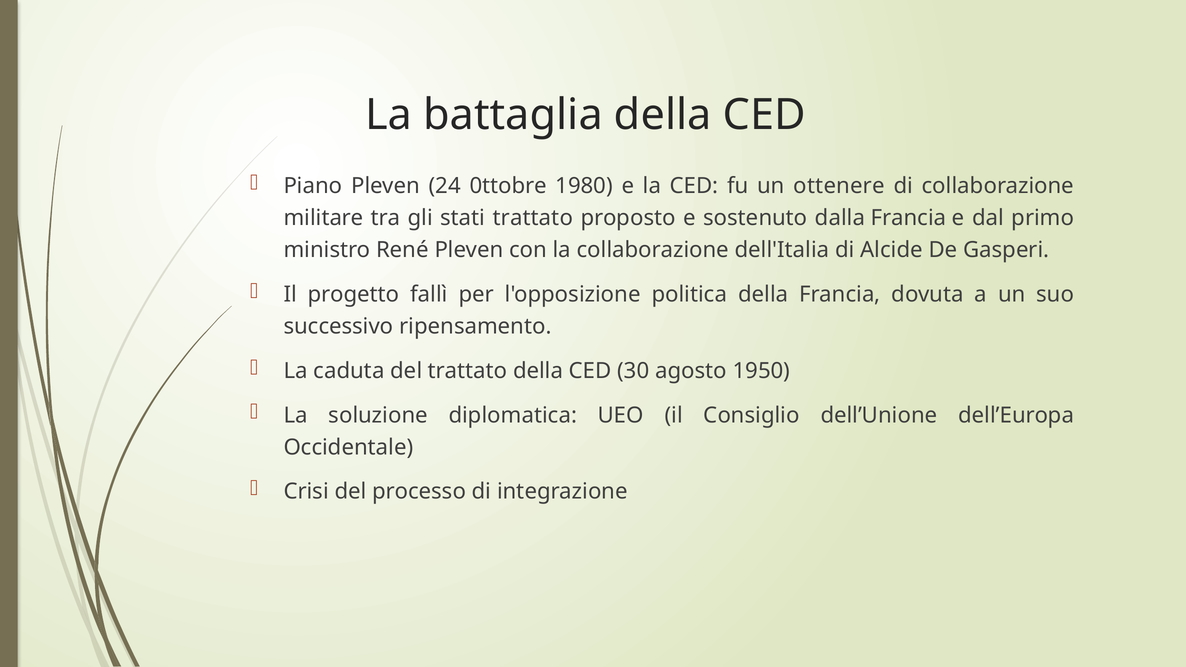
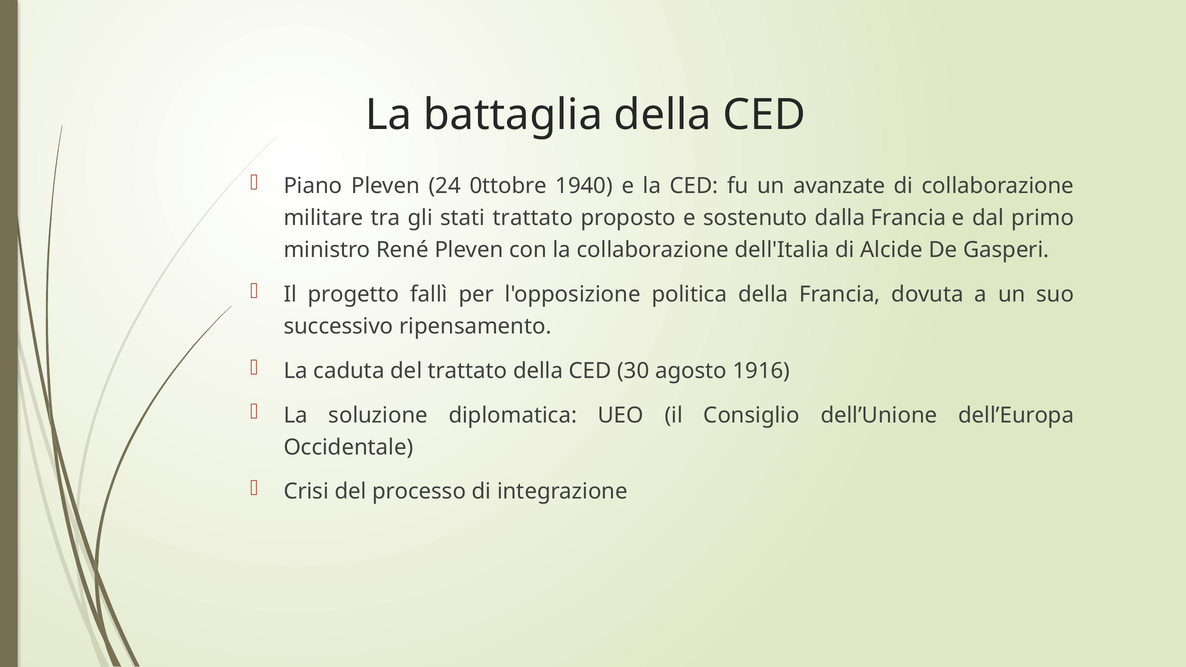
1980: 1980 -> 1940 (584, 186)
ottenere: ottenere -> avanzate (839, 186)
1950: 1950 -> 1916 (761, 371)
